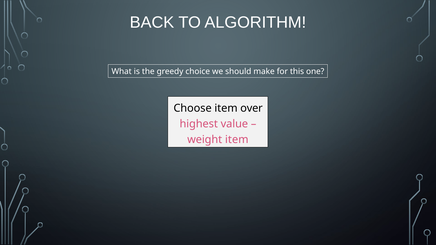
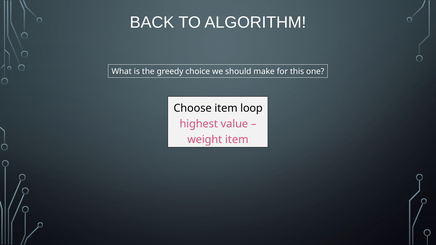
over: over -> loop (251, 108)
